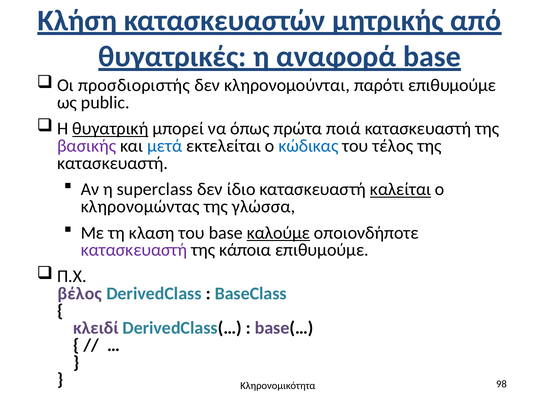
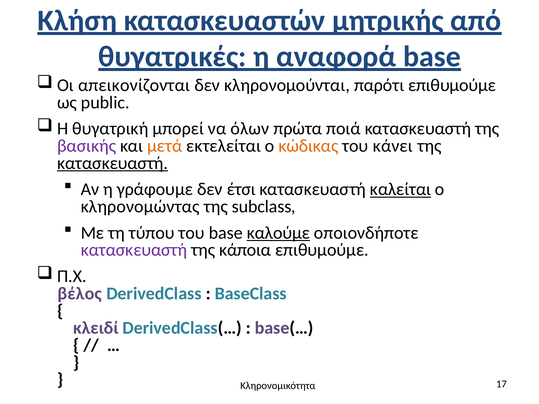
προσδιοριστής: προσδιοριστής -> απεικονίζονται (134, 85)
θυγατρική underline: present -> none (110, 129)
όπως: όπως -> όλων (250, 129)
μετά colour: blue -> orange (165, 146)
κώδικας colour: blue -> orange (308, 146)
τέλος: τέλος -> κάνει (393, 146)
κατασκευαστή underline: none -> present (113, 163)
superclass: superclass -> γράφουμε (155, 189)
ίδιο: ίδιο -> έτσι (241, 189)
γλώσσα: γλώσσα -> subclass (264, 207)
κλαση: κλαση -> τύπου (152, 233)
98: 98 -> 17 (501, 384)
